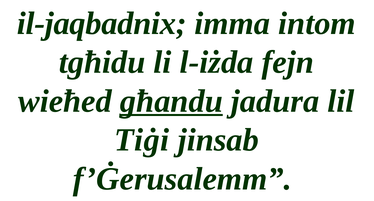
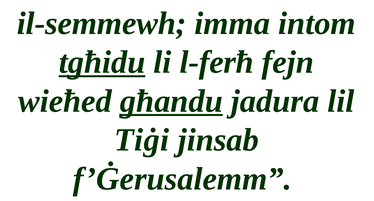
il-jaqbadnix: il-jaqbadnix -> il-semmewh (102, 23)
tgħidu underline: none -> present (102, 62)
l-iżda: l-iżda -> l-ferħ (217, 62)
